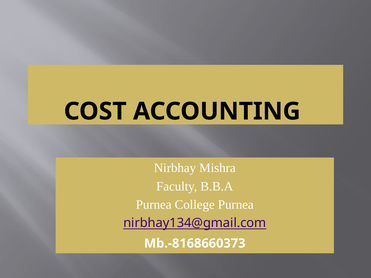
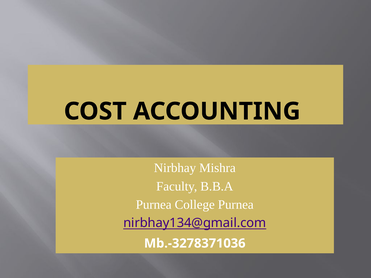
Mb.-8168660373: Mb.-8168660373 -> Mb.-3278371036 (195, 244)
